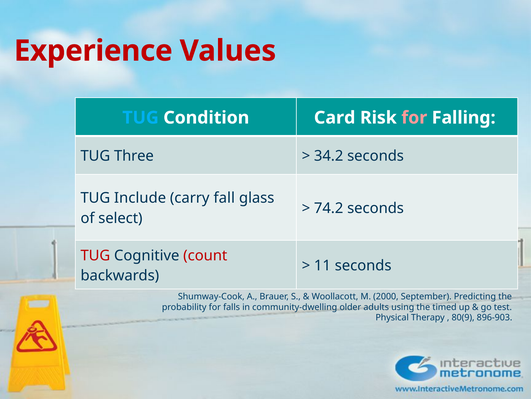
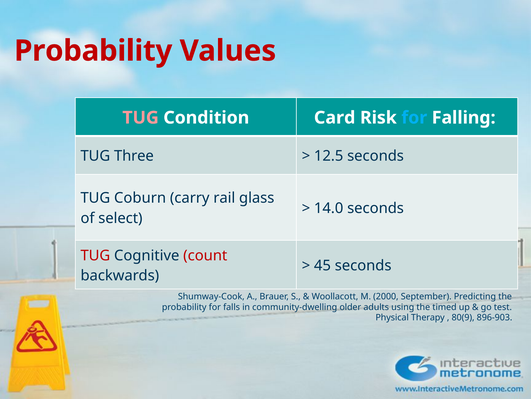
Experience: Experience -> Probability (93, 51)
TUG colour: light blue -> pink (141, 117)
for colour: pink -> light blue (414, 117)
34.2: 34.2 -> 12.5 (329, 156)
Include: Include -> Coburn (140, 198)
fall: fall -> rail (224, 198)
74.2: 74.2 -> 14.0 (329, 208)
11: 11 -> 45 (322, 265)
